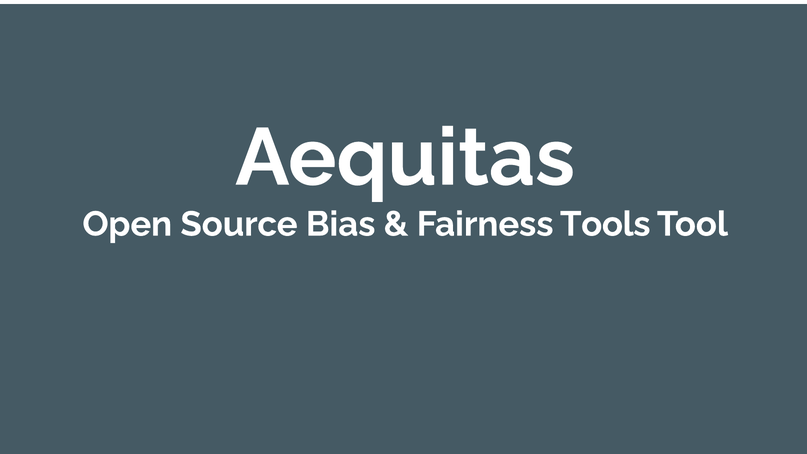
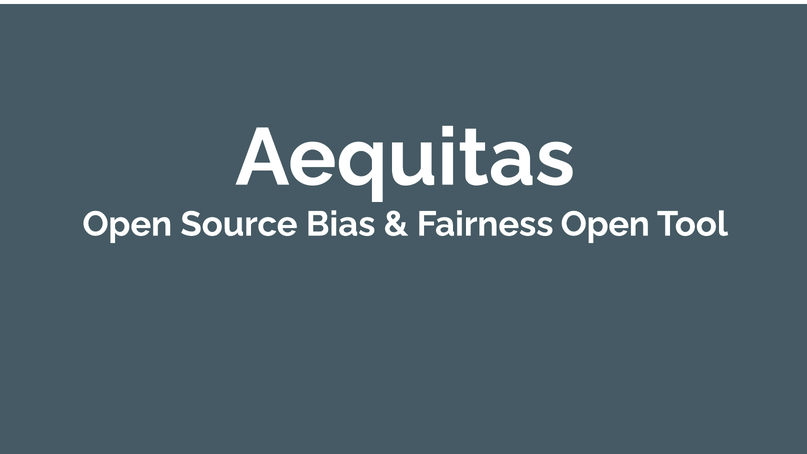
Fairness Tools: Tools -> Open (605, 224)
